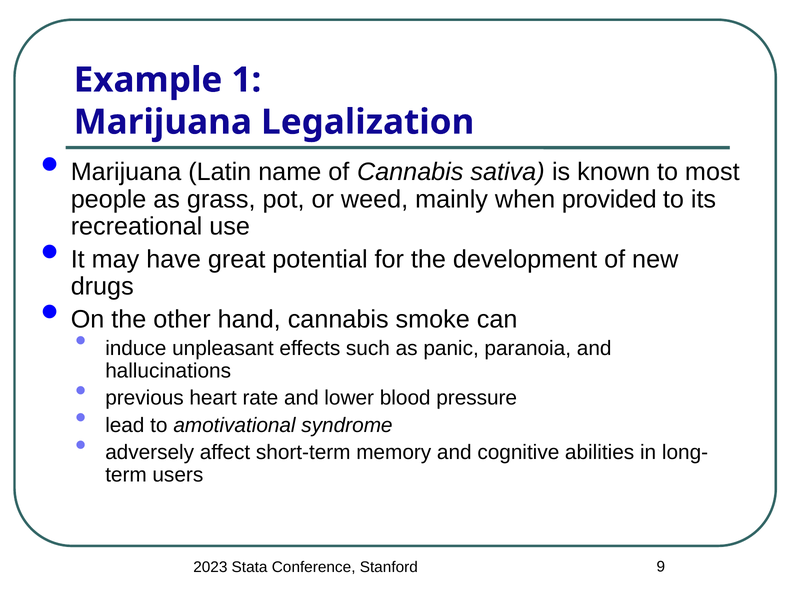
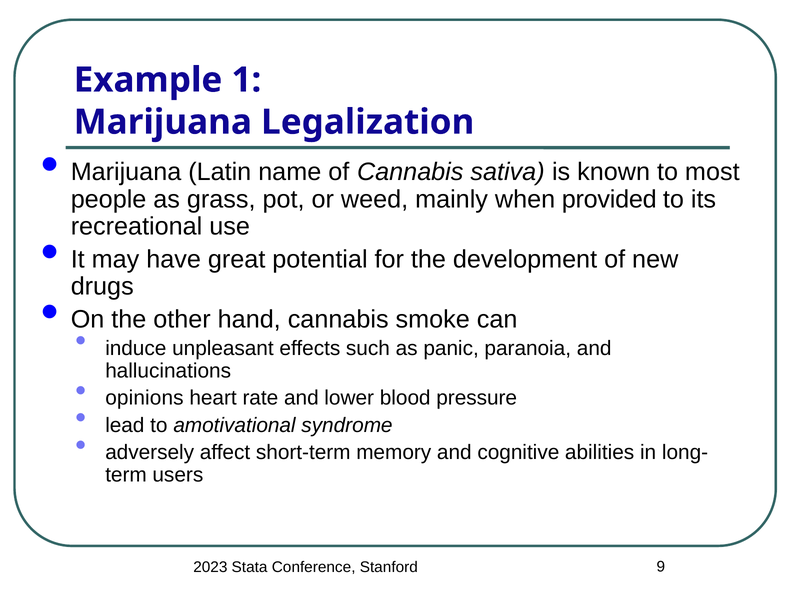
previous: previous -> opinions (144, 398)
